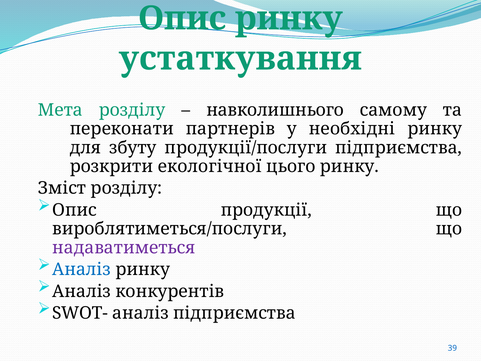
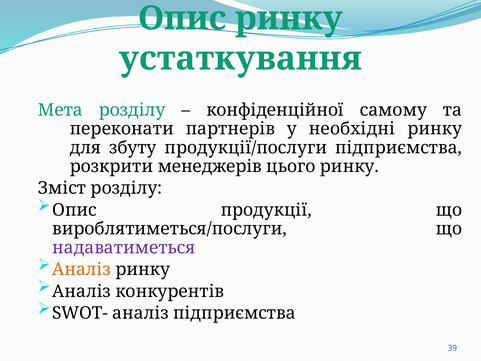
навколишнього: навколишнього -> конфіденційної (275, 110)
екологічної: екологічної -> менеджерів (210, 166)
Аналіз colour: blue -> orange (82, 269)
